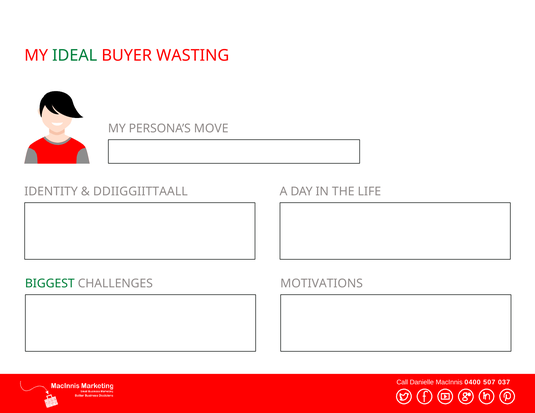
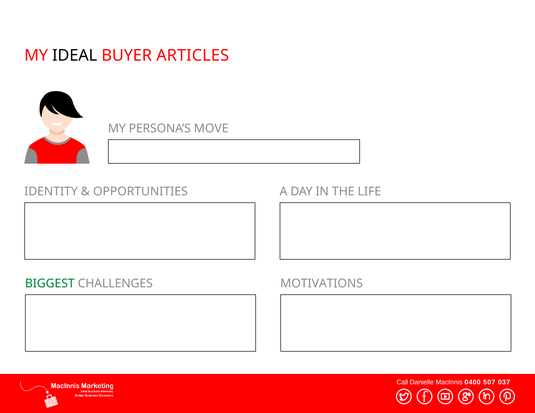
IDEAL colour: green -> black (75, 55)
WASTING: WASTING -> ARTICLES (193, 55)
DDIIGGIITTAALL: DDIIGGIITTAALL -> OPPORTUNITIES (140, 192)
